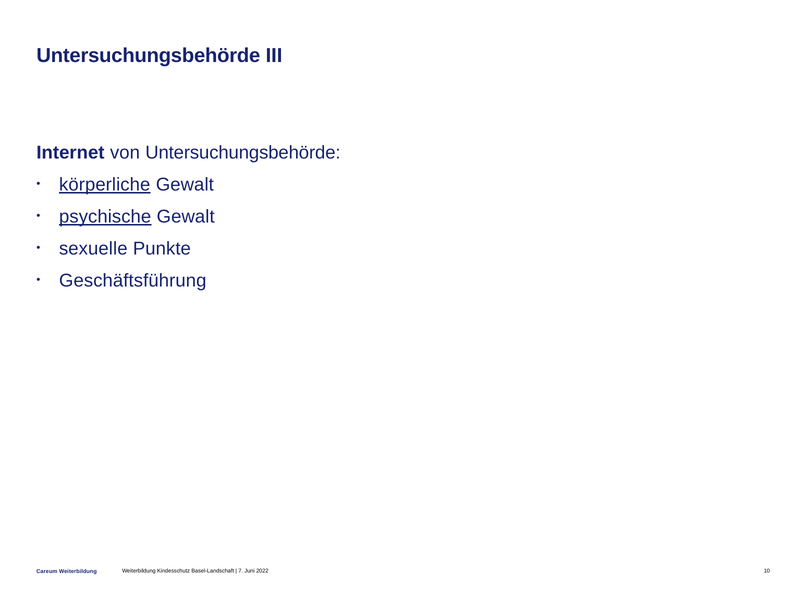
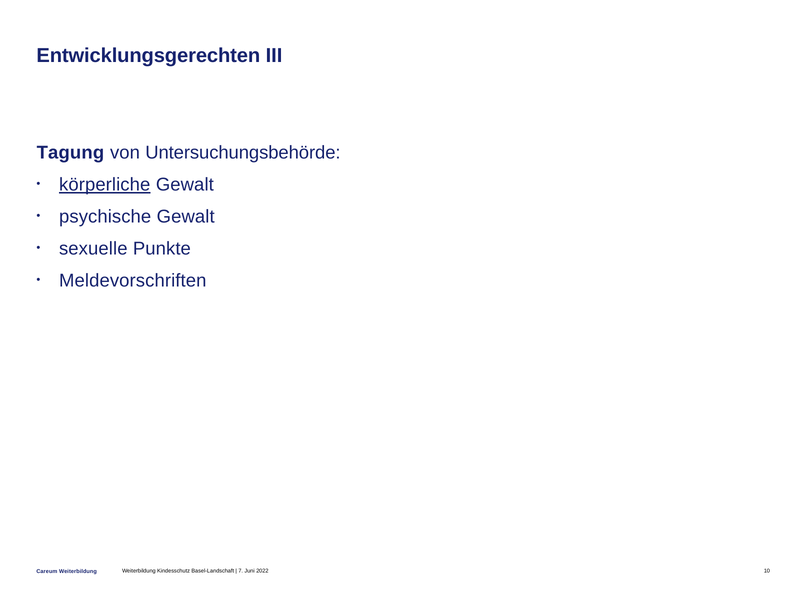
Untersuchungsbehörde: Untersuchungsbehörde -> Entwicklungsgerechten (148, 56)
Internet: Internet -> Tagung (70, 153)
psychische underline: present -> none (105, 217)
Geschäftsführung: Geschäftsführung -> Meldevorschriften (133, 280)
